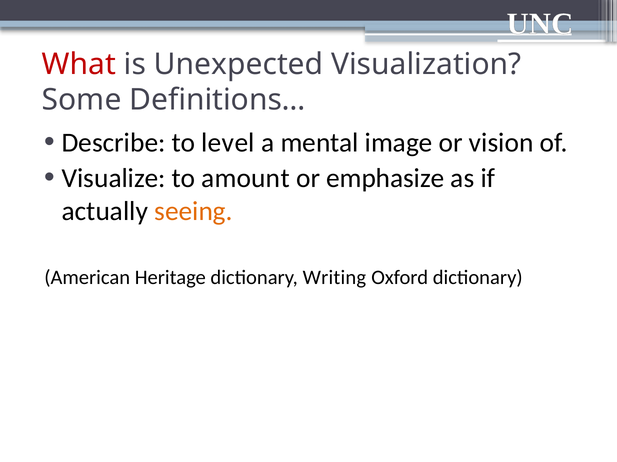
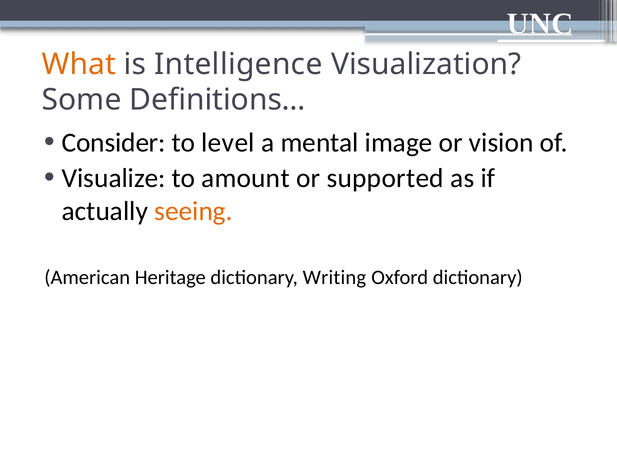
What colour: red -> orange (79, 64)
Unexpected: Unexpected -> Intelligence (238, 64)
Describe: Describe -> Consider (114, 143)
emphasize: emphasize -> supported (385, 179)
